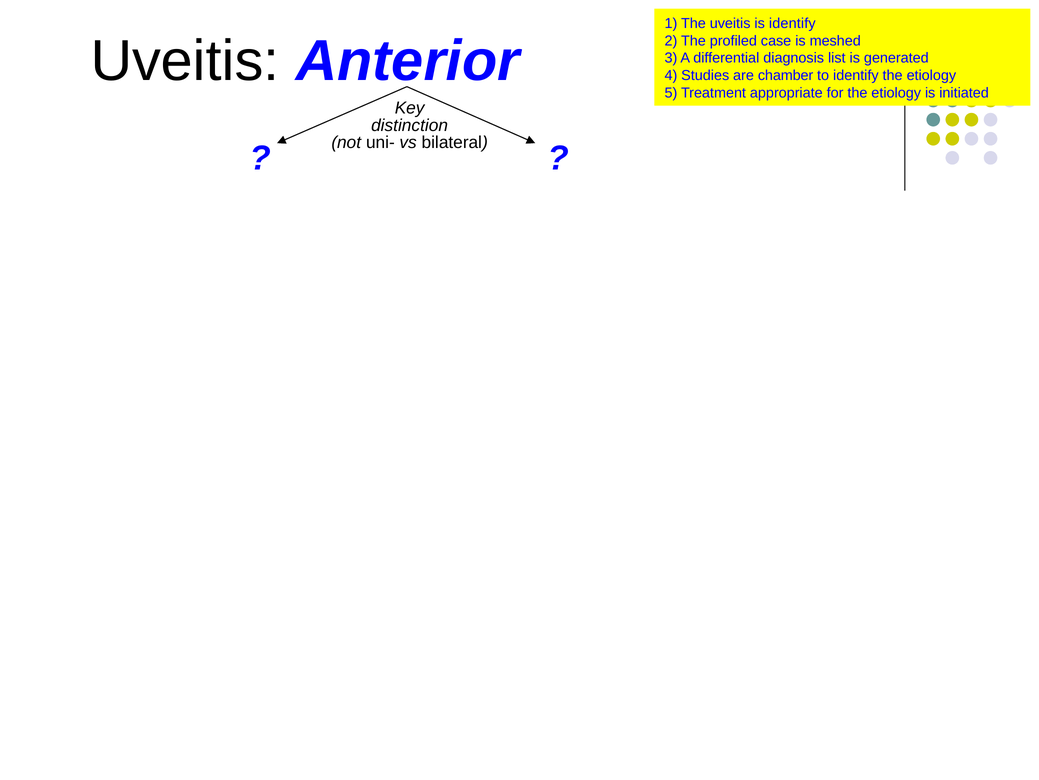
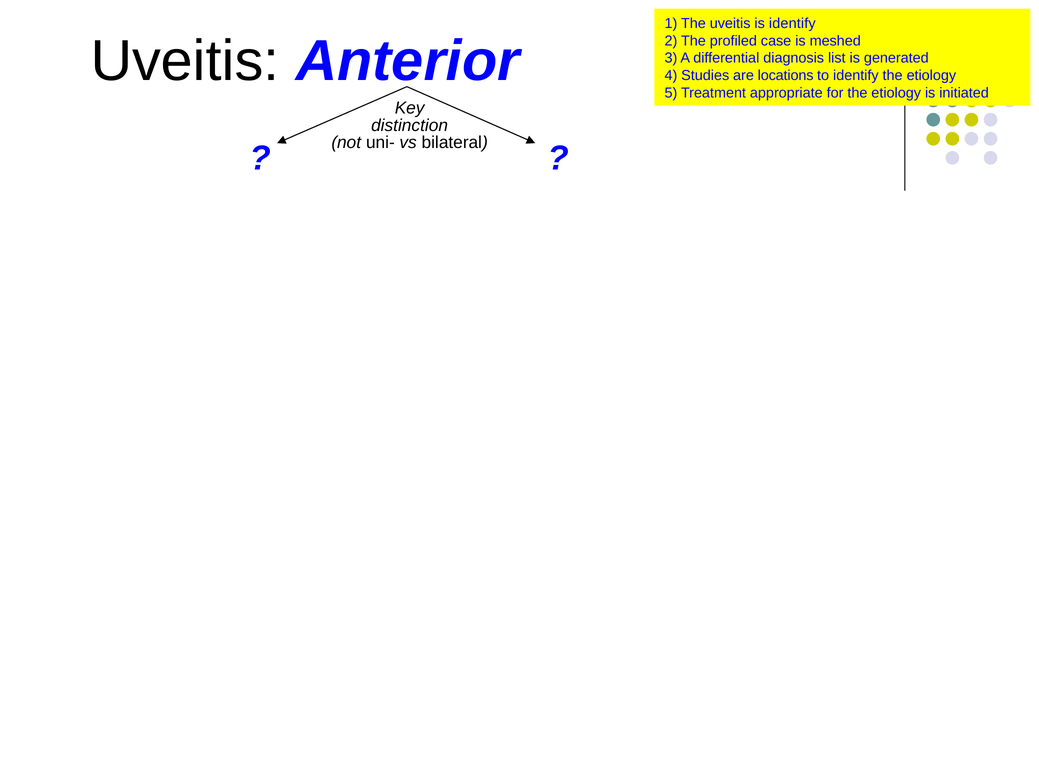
chamber: chamber -> locations (786, 75)
